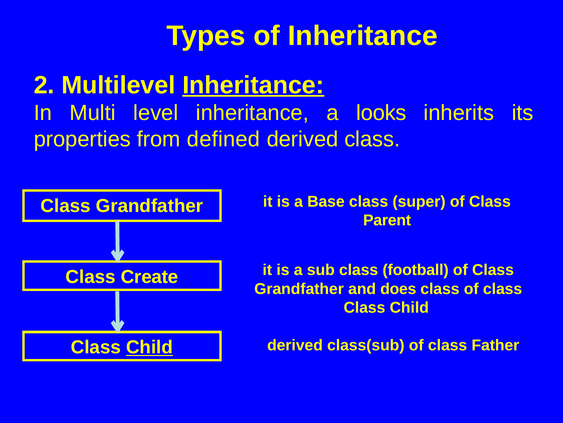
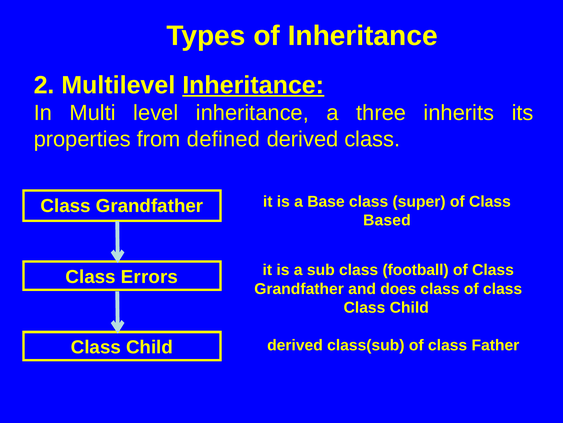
looks: looks -> three (381, 113)
Parent: Parent -> Based (387, 220)
Create: Create -> Errors (149, 276)
Child underline: present -> none (149, 347)
